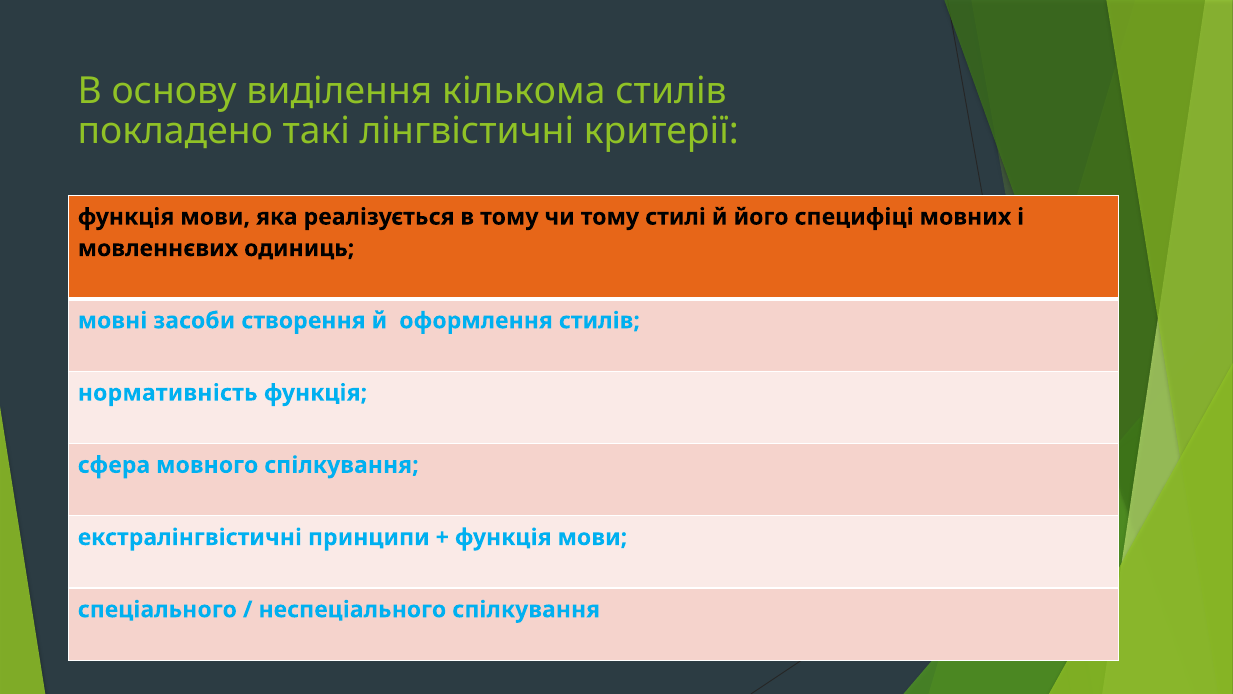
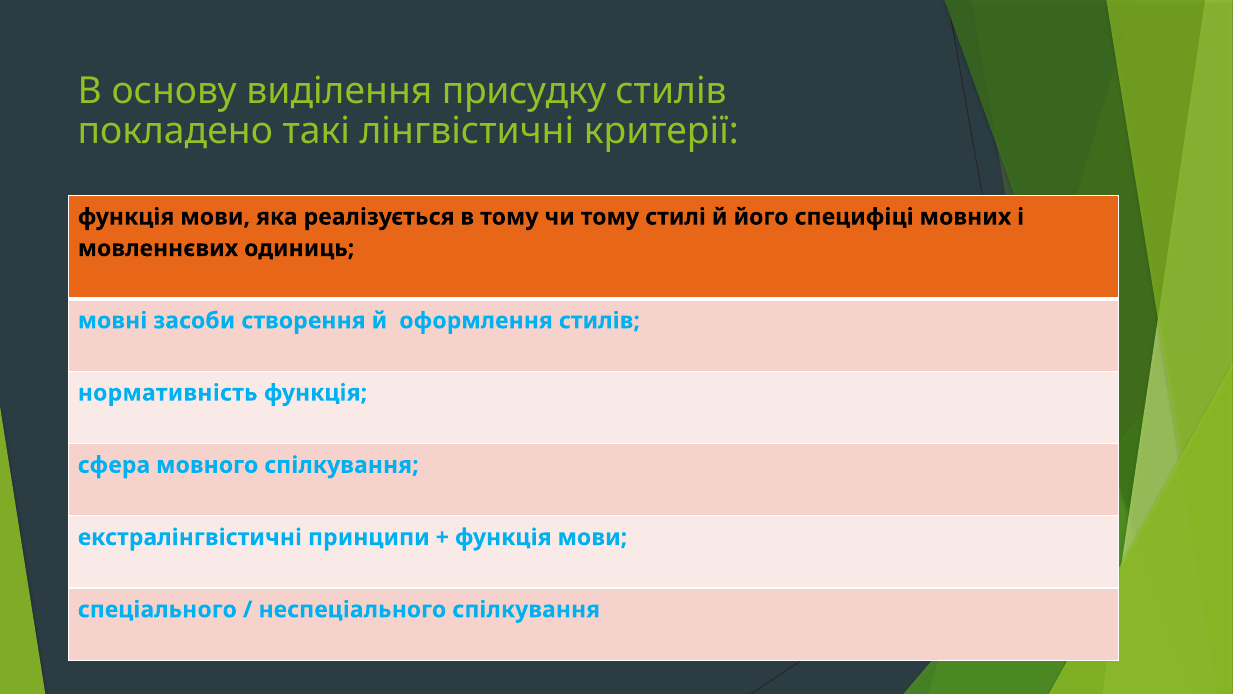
кількома: кількома -> присудку (524, 91)
